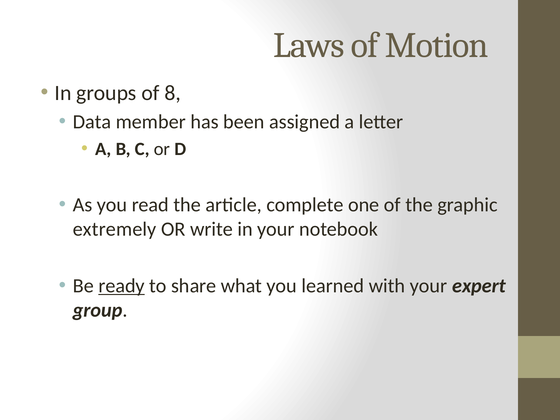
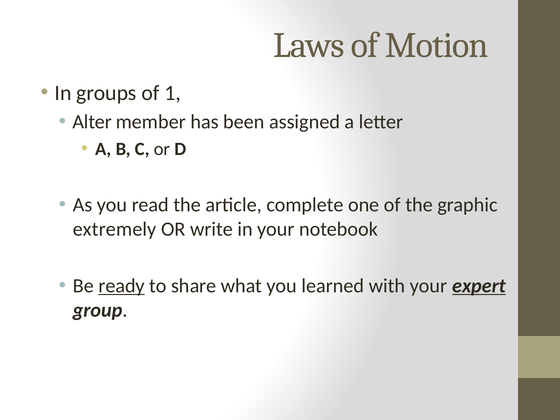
8: 8 -> 1 (173, 93)
Data: Data -> Alter (92, 122)
expert underline: none -> present (479, 286)
